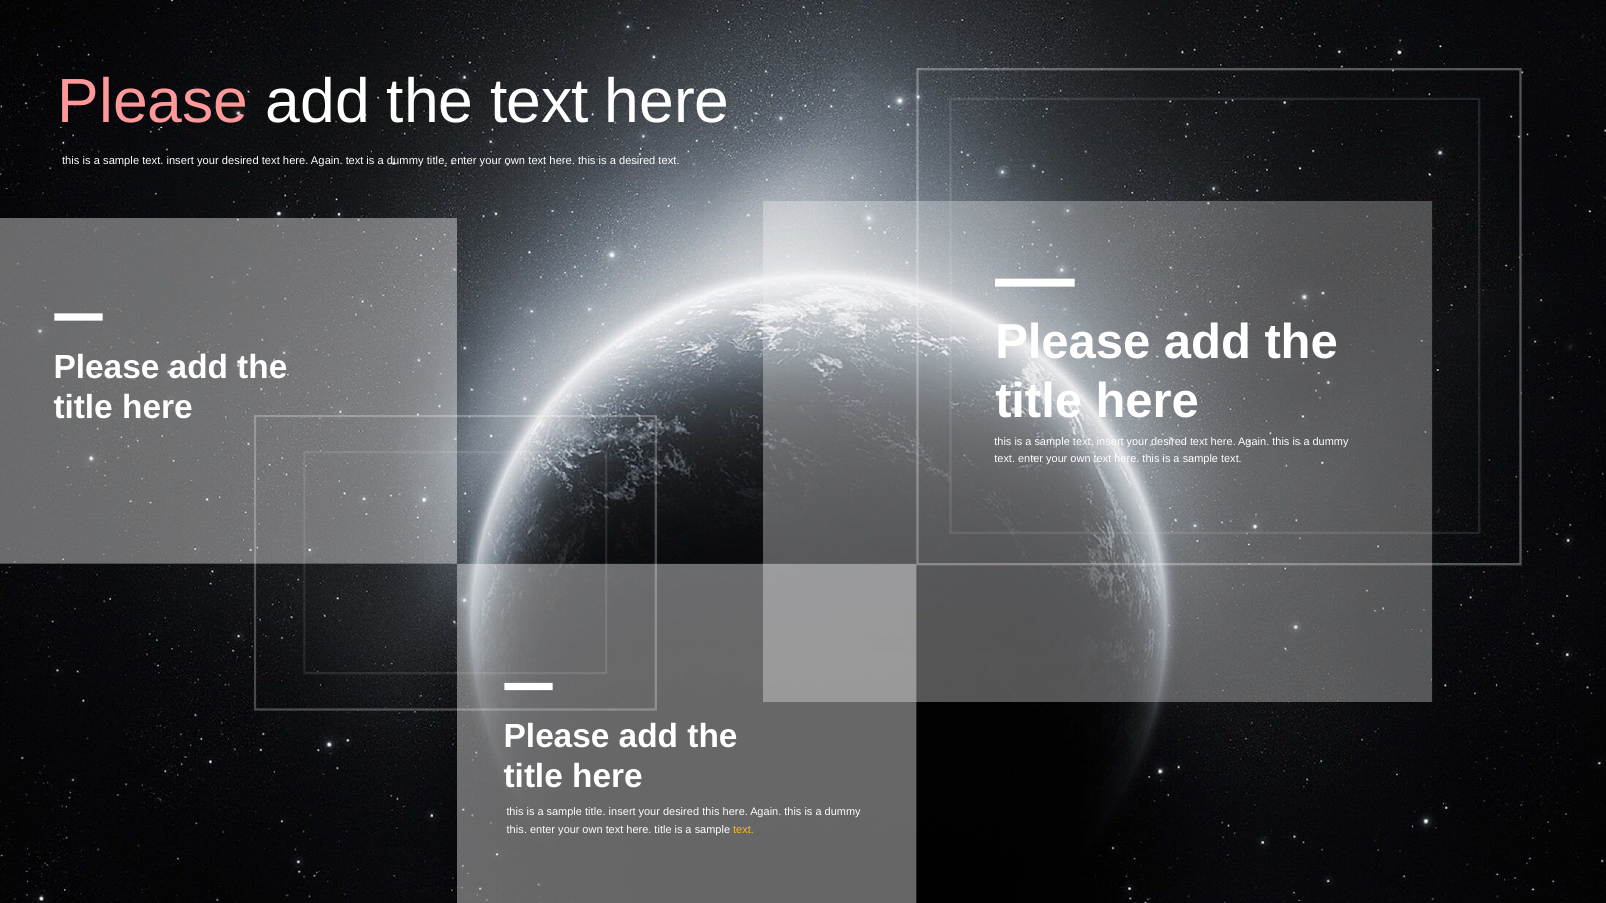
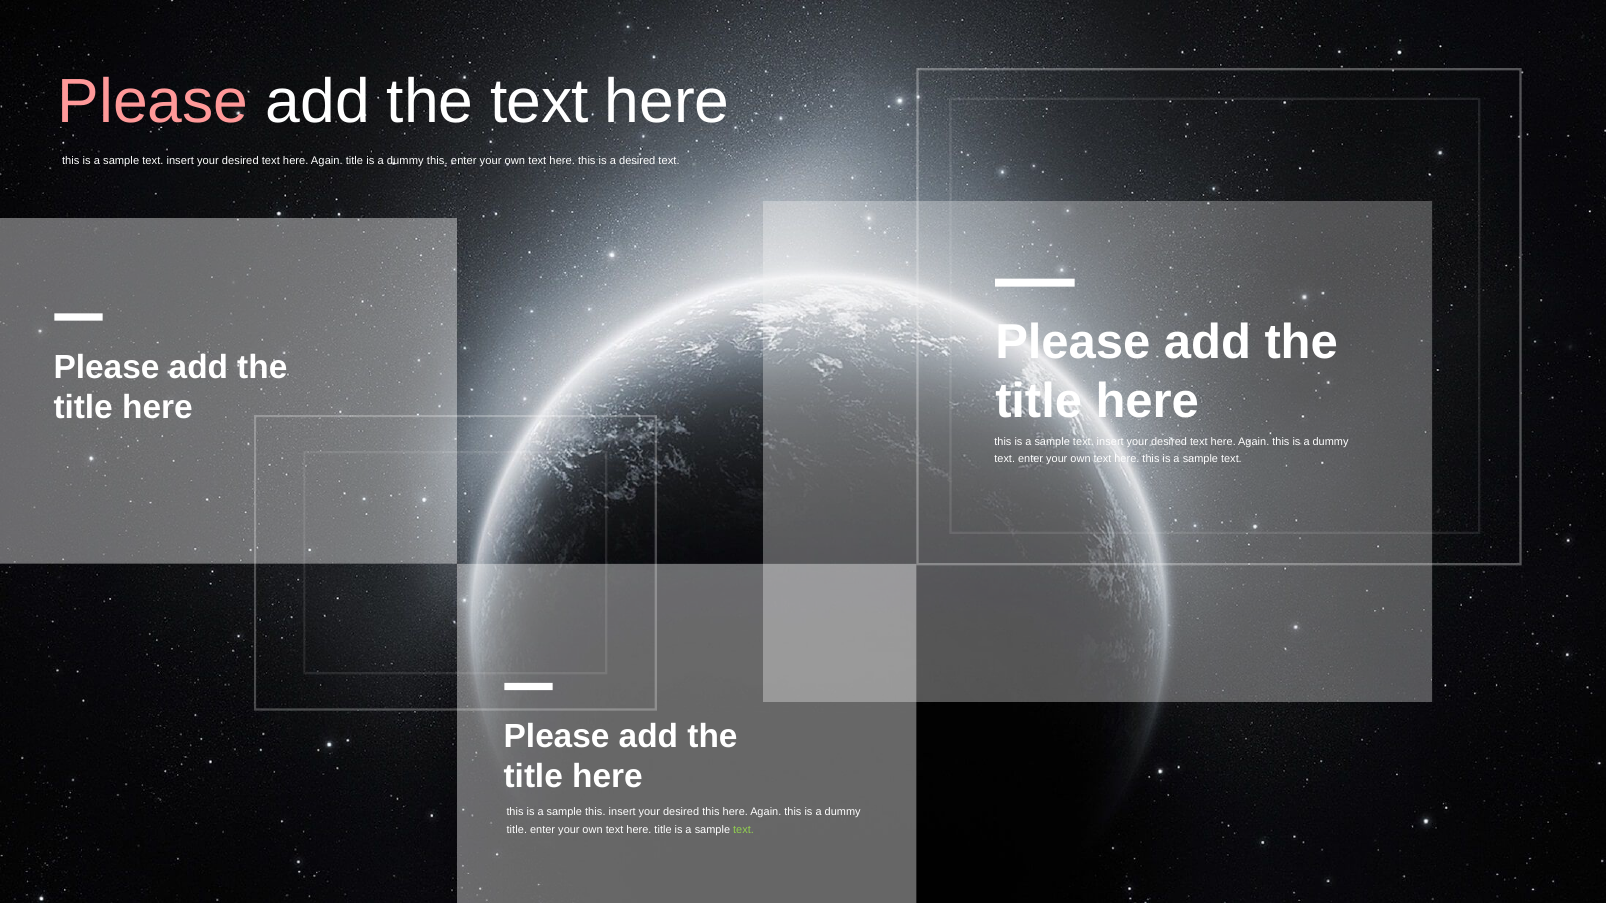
Again text: text -> title (354, 161)
dummy title: title -> this (437, 161)
sample title: title -> this (595, 813)
this: this -> title (517, 830)
text colour: yellow -> light green (743, 830)
